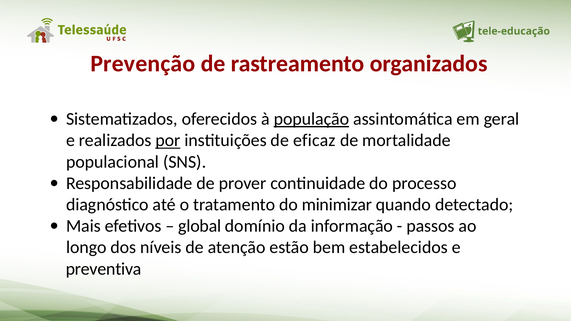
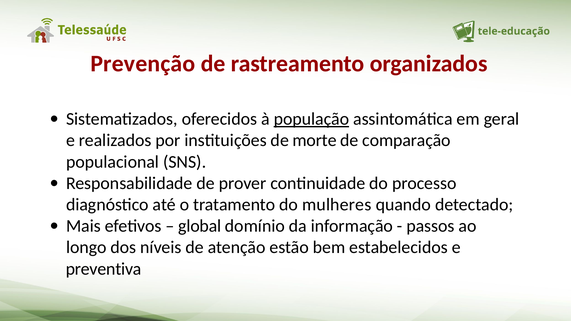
por underline: present -> none (168, 140)
eficaz: eficaz -> morte (315, 140)
mortalidade: mortalidade -> comparação (406, 140)
minimizar: minimizar -> mulheres (337, 205)
